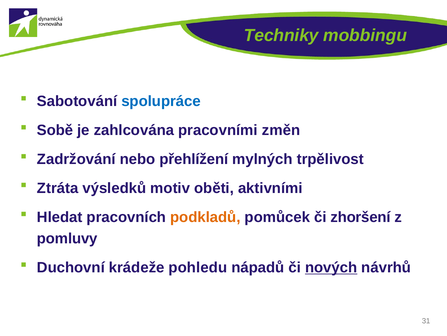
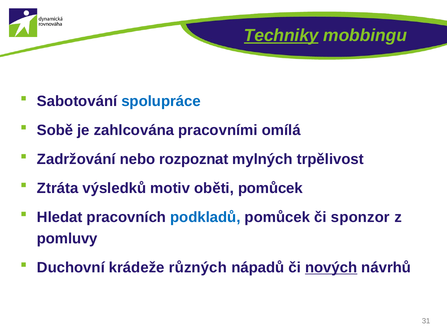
Techniky underline: none -> present (281, 35)
změn: změn -> omílá (281, 130)
přehlížení: přehlížení -> rozpoznat (194, 159)
oběti aktivními: aktivními -> pomůcek (270, 188)
podkladů colour: orange -> blue (205, 217)
zhoršení: zhoršení -> sponzor (360, 217)
pohledu: pohledu -> různých (198, 267)
